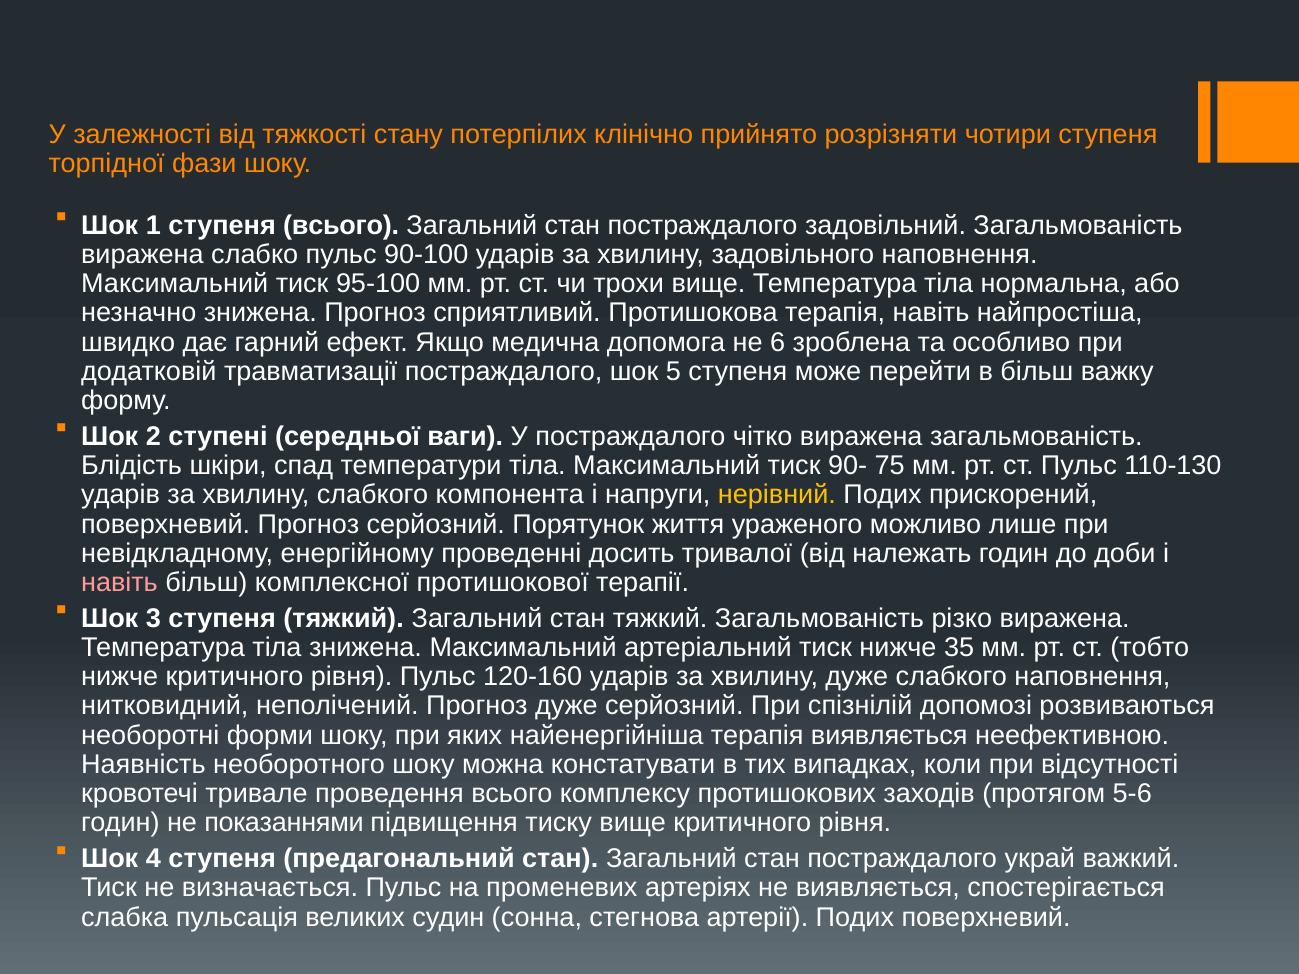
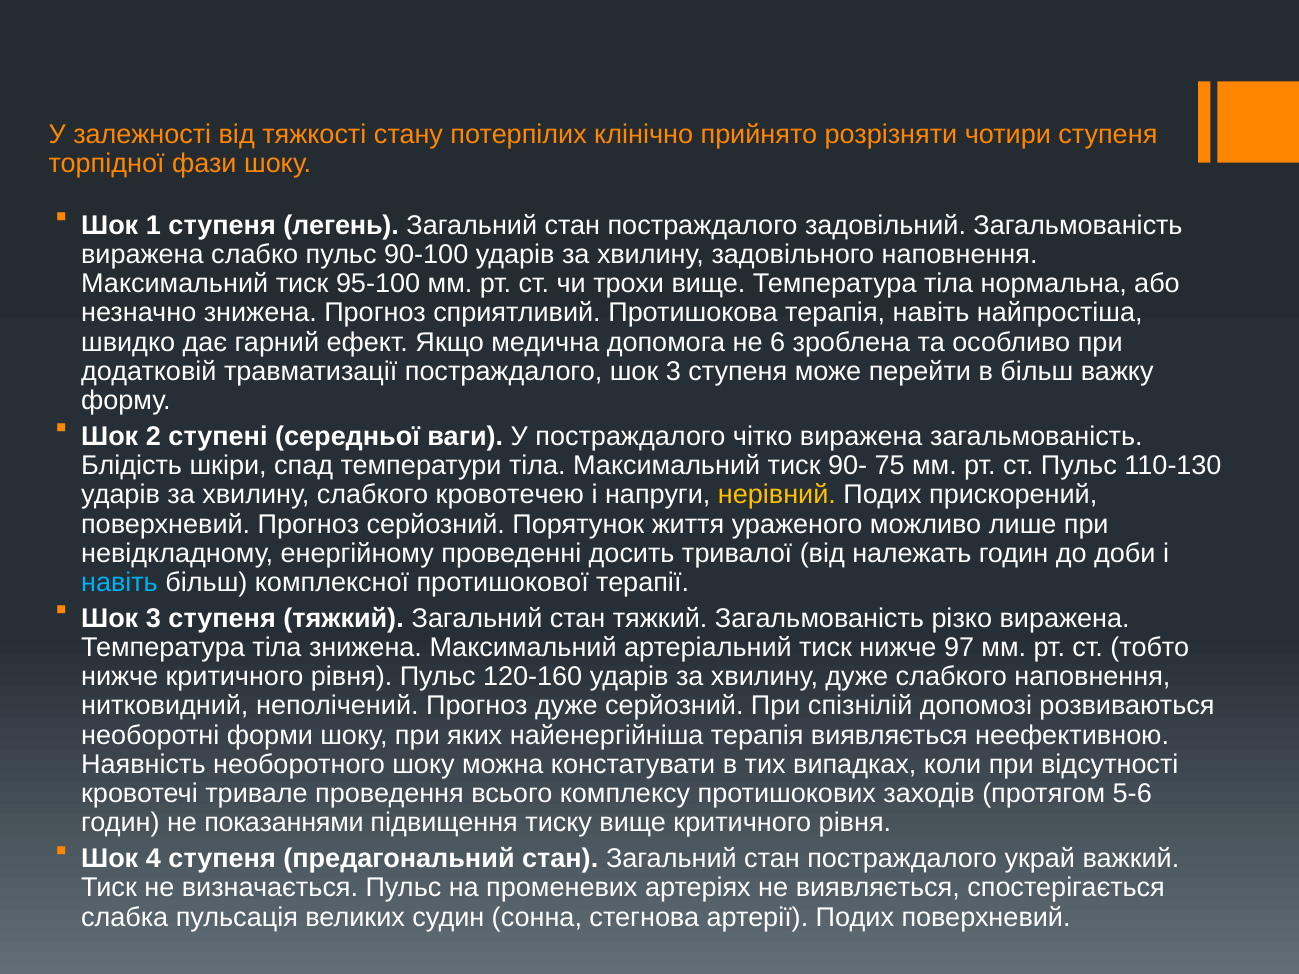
ступеня всього: всього -> легень (341, 225)
постраждалого шок 5: 5 -> 3 (673, 372)
компонента: компонента -> кровотечею (510, 495)
навіть colour: pink -> light blue (120, 583)
35: 35 -> 97 (959, 648)
